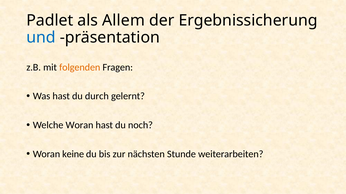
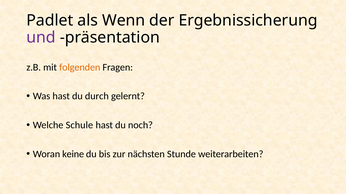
Allem: Allem -> Wenn (124, 21)
und colour: blue -> purple (41, 38)
Welche Woran: Woran -> Schule (79, 125)
